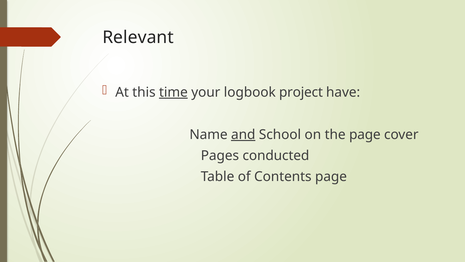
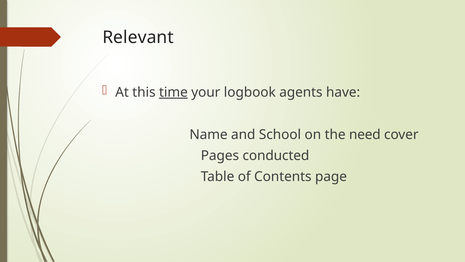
project: project -> agents (301, 92)
and underline: present -> none (243, 134)
the page: page -> need (365, 134)
